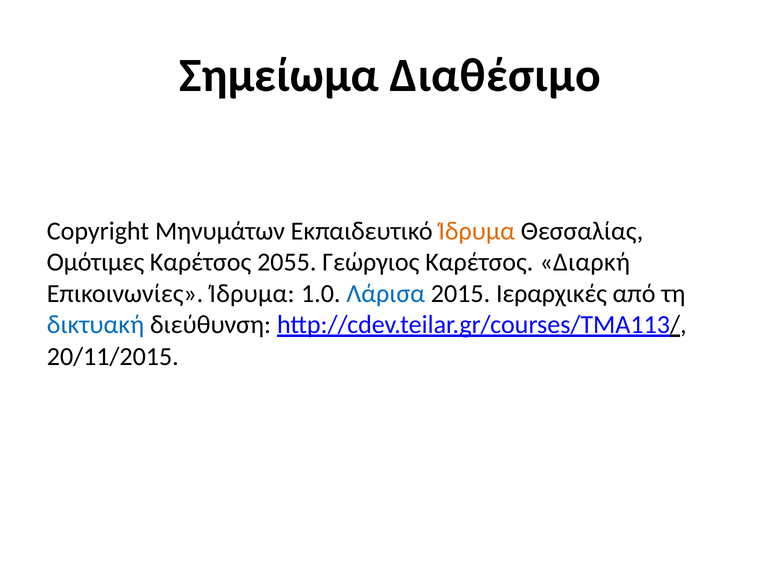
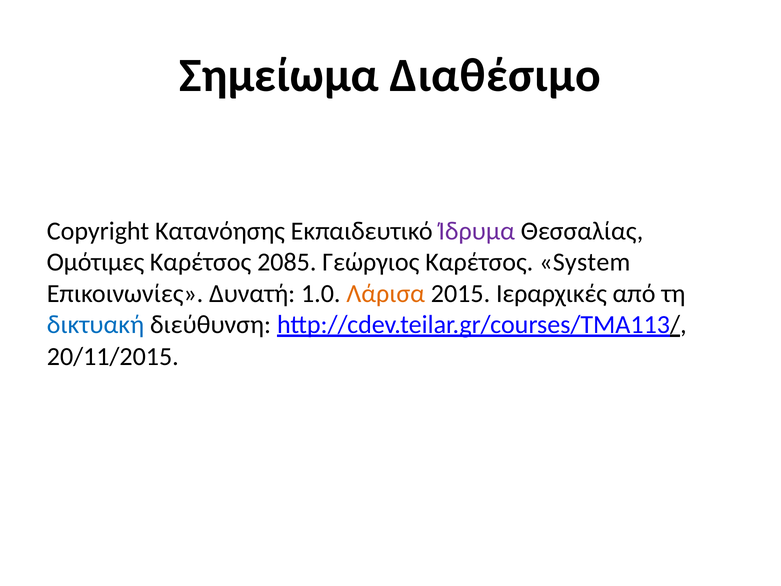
Μηνυμάτων: Μηνυμάτων -> Κατανόησης (220, 231)
Ίδρυμα colour: orange -> purple (477, 231)
2055: 2055 -> 2085 (287, 262)
Διαρκή: Διαρκή -> System (585, 262)
Επικοινωνίες Ίδρυμα: Ίδρυμα -> Δυνατή (252, 293)
Λάρισα colour: blue -> orange (386, 293)
